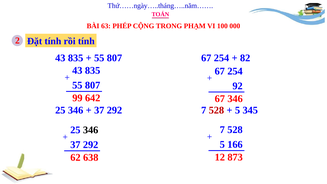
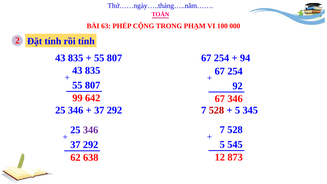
82: 82 -> 94 (245, 58)
346 colour: black -> purple (91, 130)
166: 166 -> 545 (235, 144)
